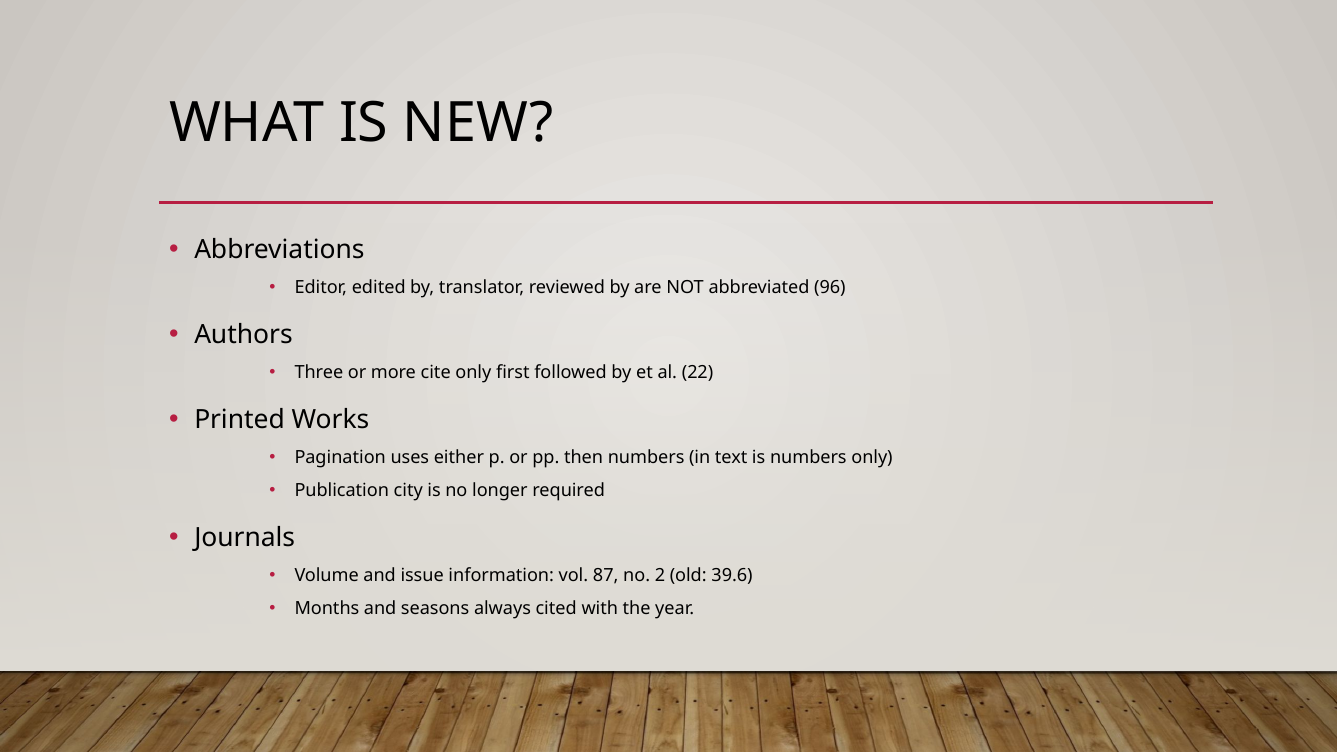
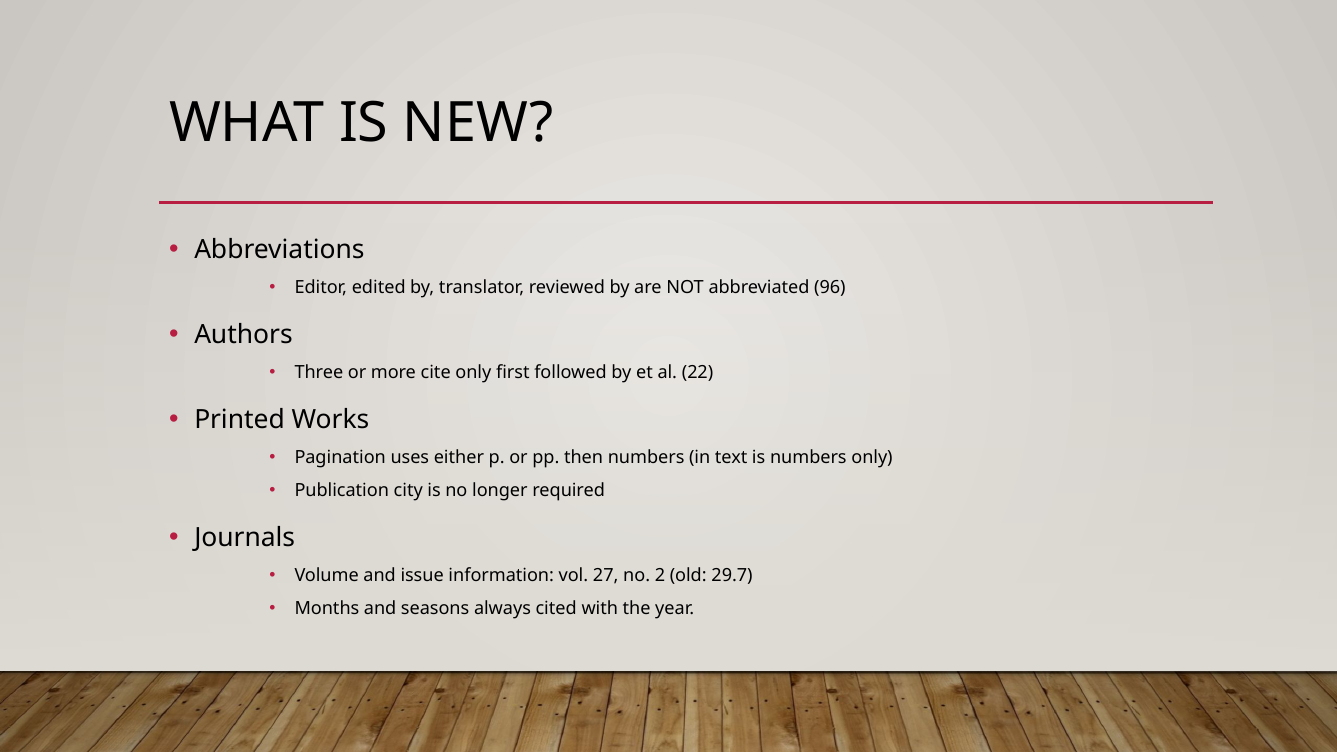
87: 87 -> 27 (606, 576)
39.6: 39.6 -> 29.7 (732, 576)
